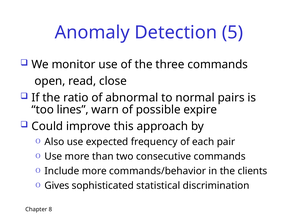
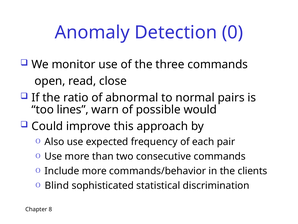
5: 5 -> 0 (233, 32)
expire: expire -> would (200, 109)
Gives: Gives -> Blind (57, 185)
